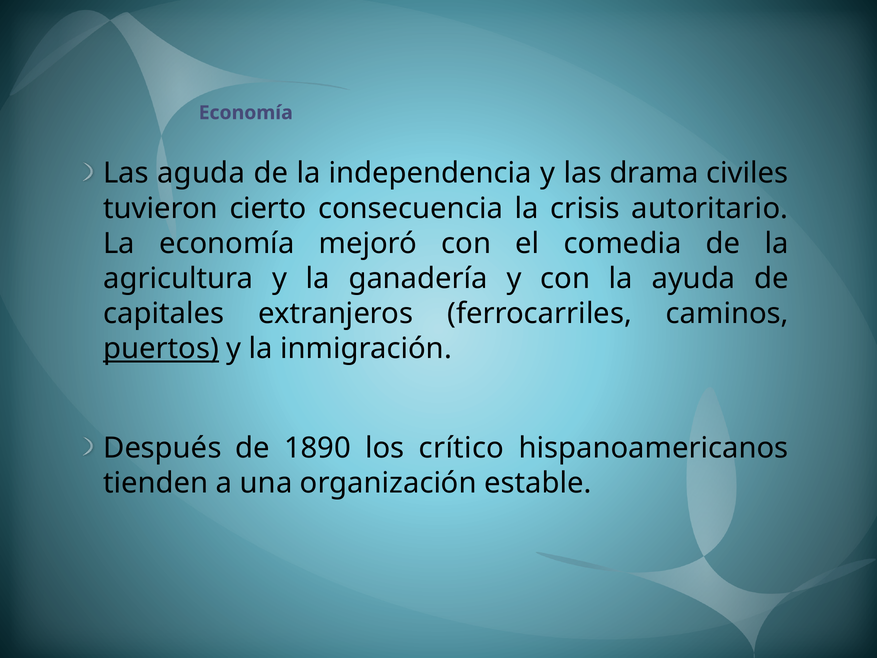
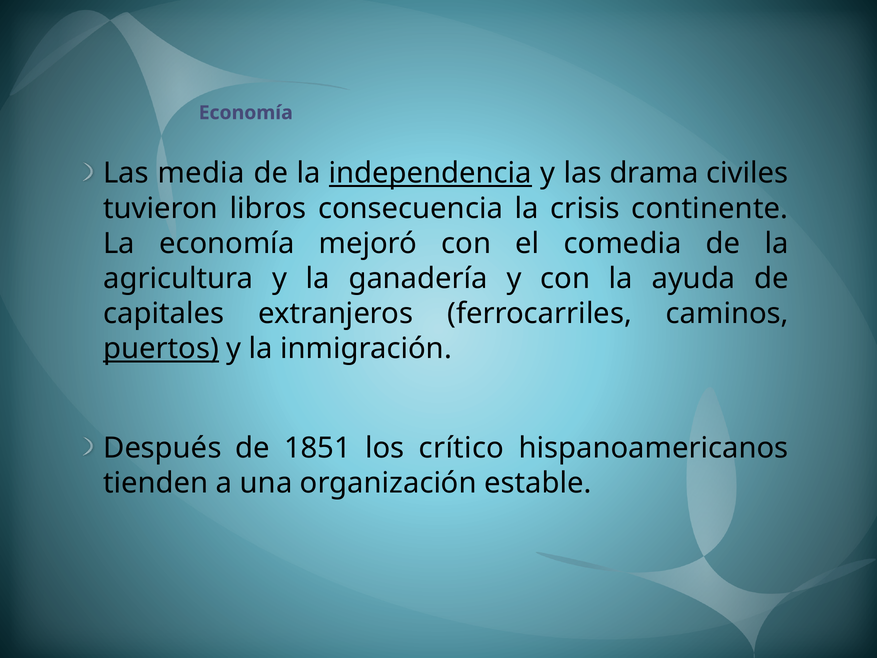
aguda: aguda -> media (201, 173)
independencia underline: none -> present (430, 173)
cierto: cierto -> libros (268, 208)
autoritario: autoritario -> continente (710, 208)
1890: 1890 -> 1851 (317, 448)
